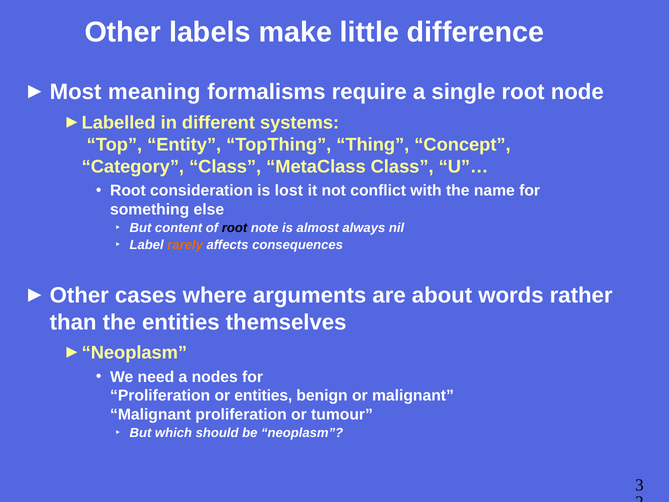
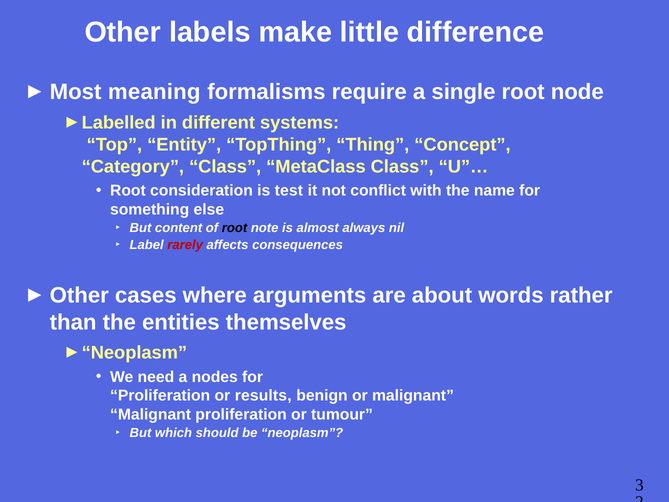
lost: lost -> test (289, 191)
rarely colour: orange -> red (185, 245)
or entities: entities -> results (263, 396)
